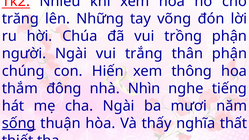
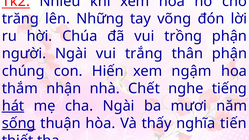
thông: thông -> ngậm (192, 71)
đông: đông -> nhận (64, 88)
Nhìn: Nhìn -> Chết (144, 88)
hát underline: none -> present (13, 106)
thất: thất -> tiến (233, 123)
